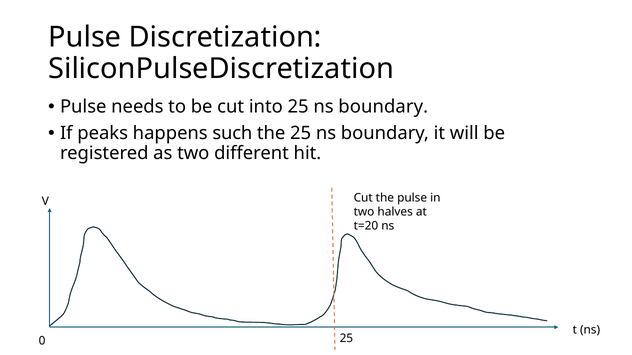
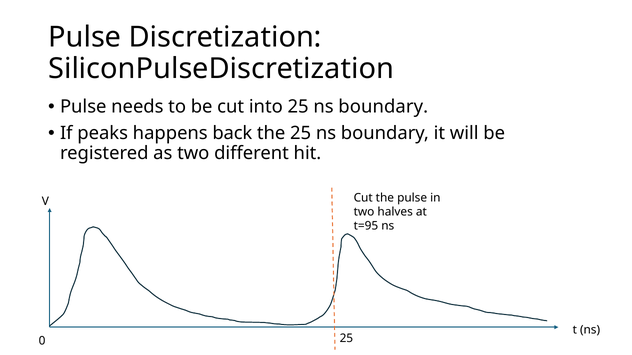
such: such -> back (232, 133)
t=20: t=20 -> t=95 (366, 226)
